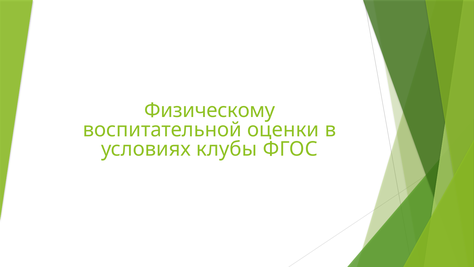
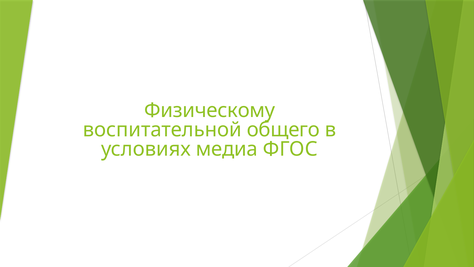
оценки: оценки -> общего (283, 130)
клубы: клубы -> медиа (227, 149)
